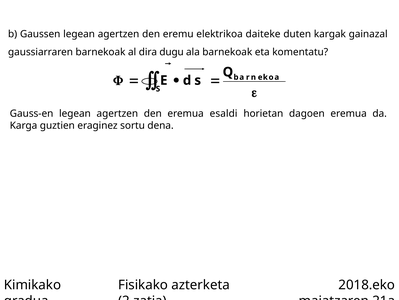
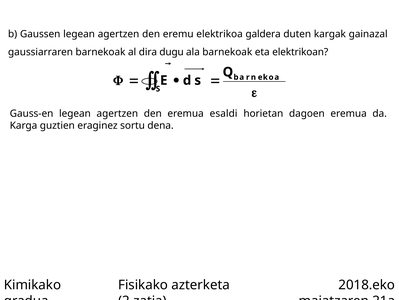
daiteke: daiteke -> galdera (263, 34)
komentatu: komentatu -> elektrikoan (300, 52)
